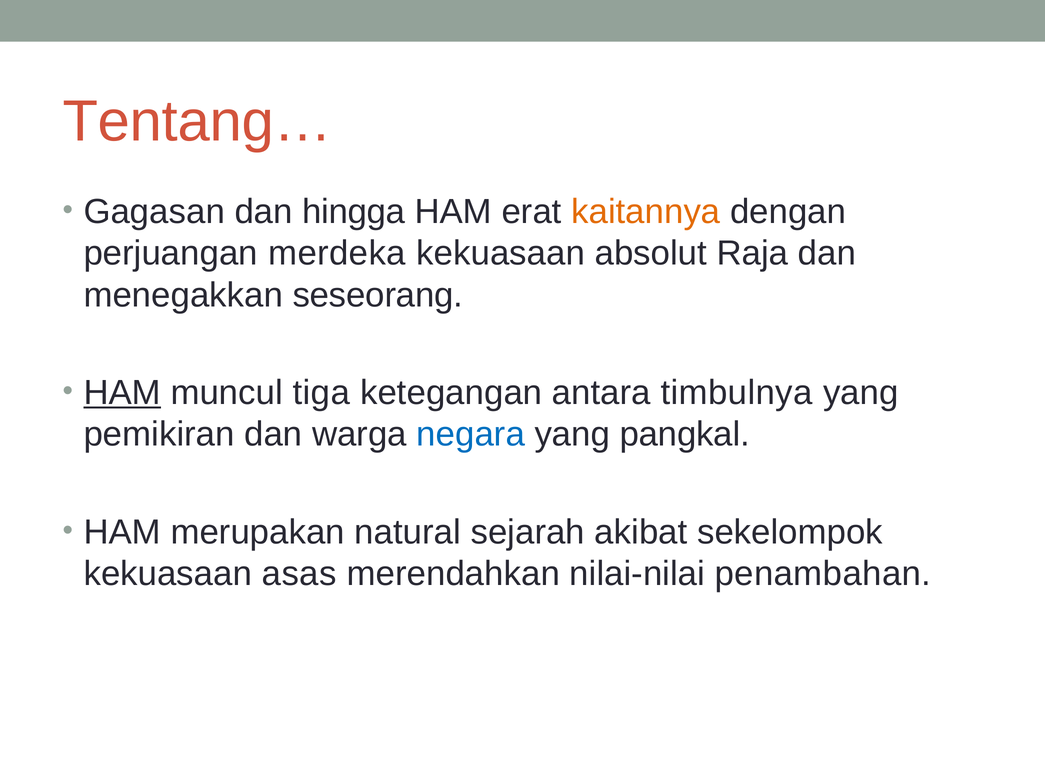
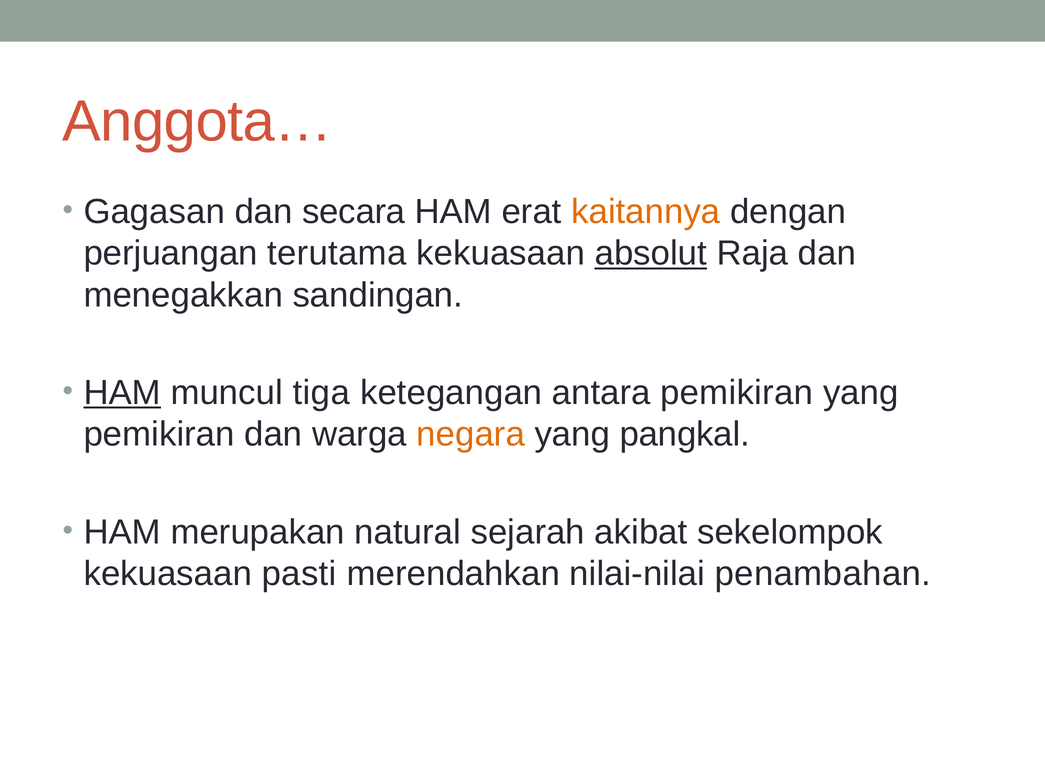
Tentang…: Tentang… -> Anggota… (197, 122)
hingga: hingga -> secara (354, 211)
merdeka: merdeka -> terutama (337, 253)
absolut underline: none -> present (651, 253)
seseorang: seseorang -> sandingan (378, 295)
antara timbulnya: timbulnya -> pemikiran (737, 393)
negara colour: blue -> orange (471, 434)
asas: asas -> pasti (299, 574)
